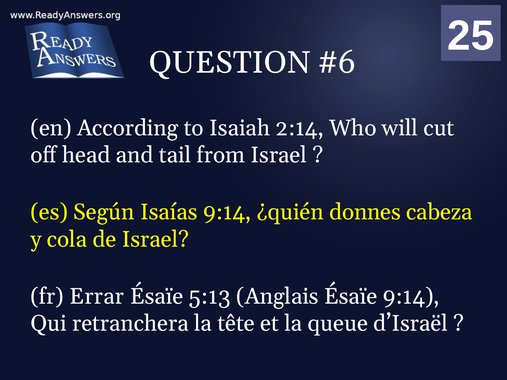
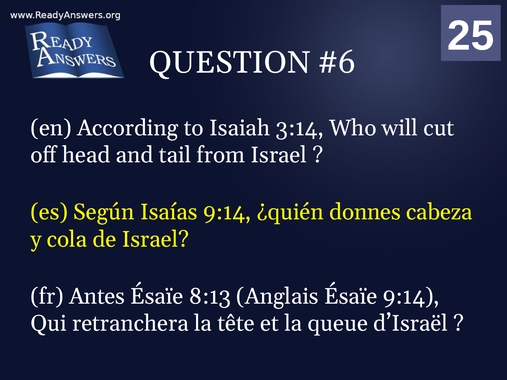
2:14: 2:14 -> 3:14 (300, 128)
Errar: Errar -> Antes (97, 296)
5:13: 5:13 -> 8:13 (210, 296)
